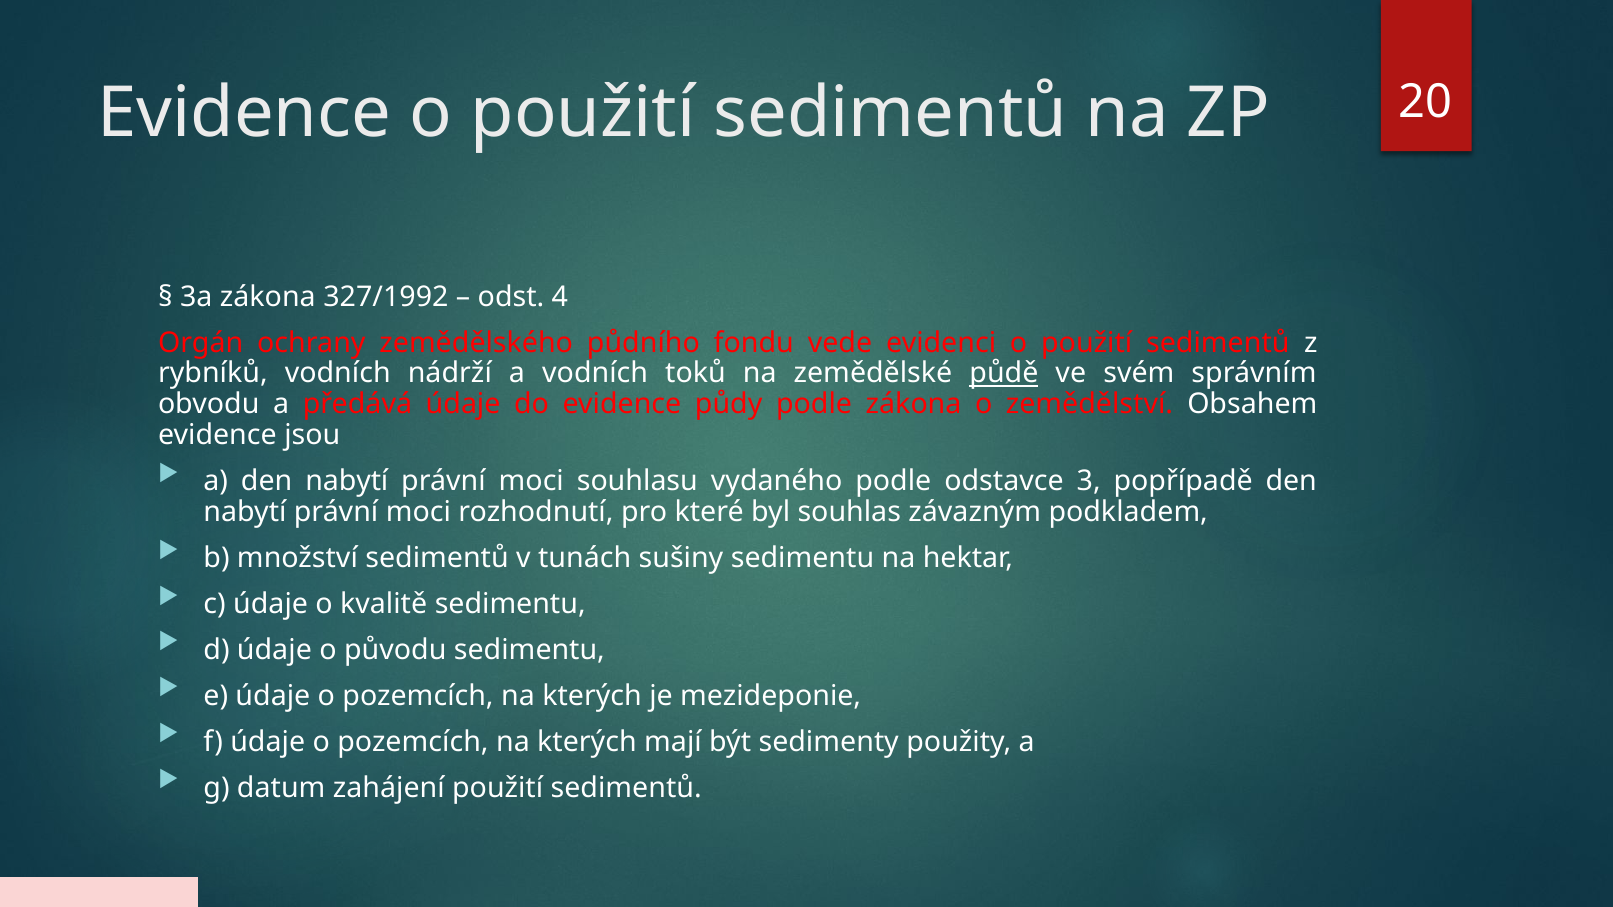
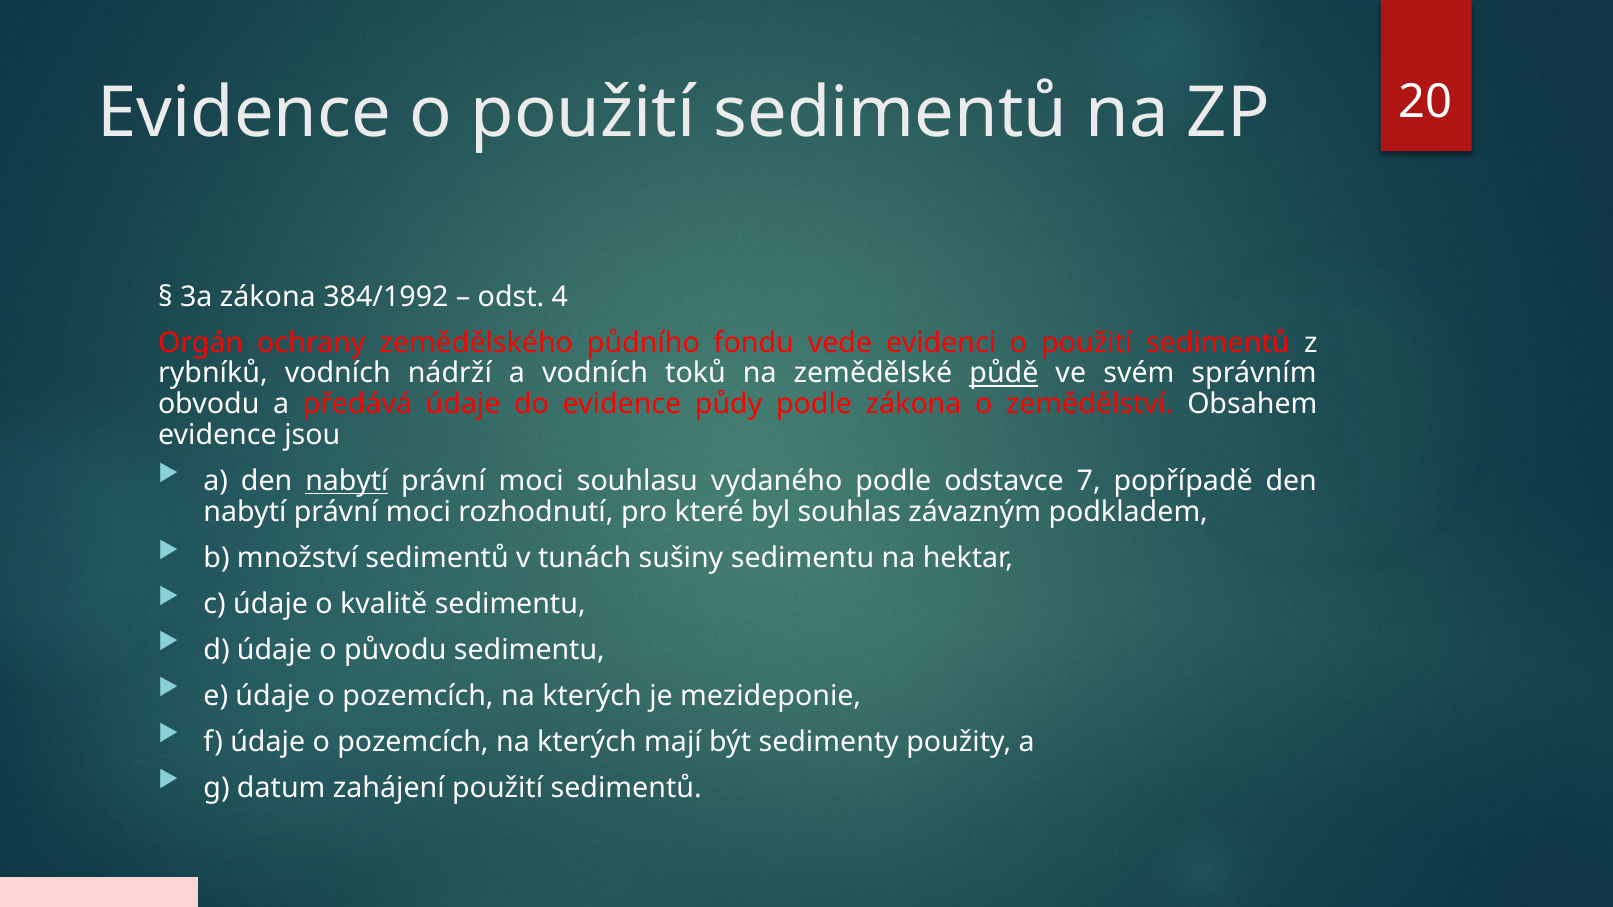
327/1992: 327/1992 -> 384/1992 (386, 297)
nabytí underline: none -> present (347, 481)
3: 3 -> 7 (1089, 481)
